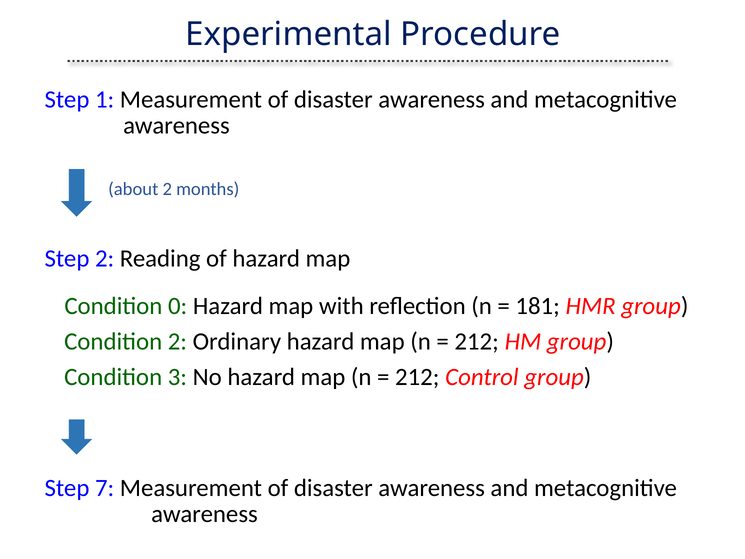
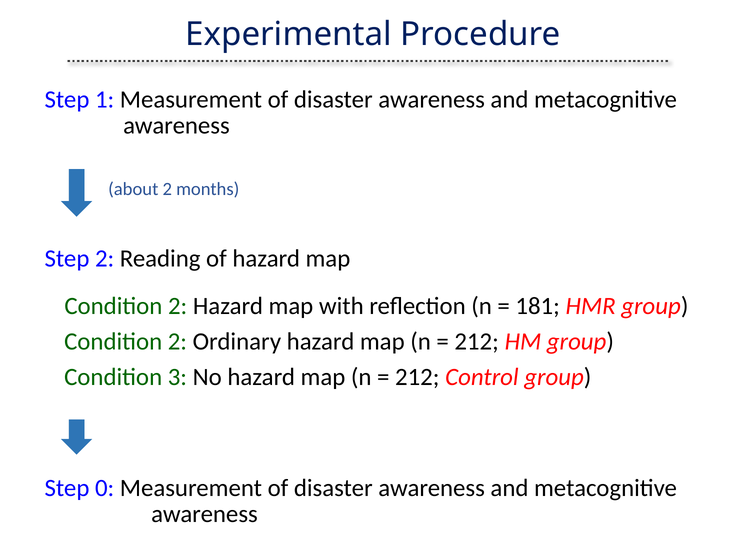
0: 0 -> 2 (178, 306)
7: 7 -> 0 (105, 488)
